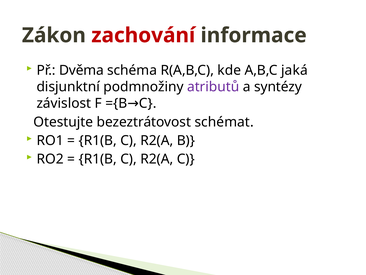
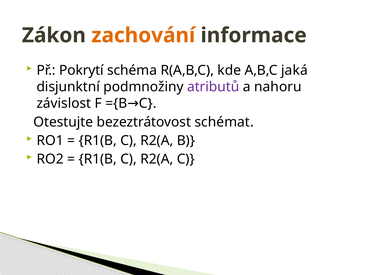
zachování colour: red -> orange (143, 35)
Dvěma: Dvěma -> Pokrytí (81, 70)
syntézy: syntézy -> nahoru (278, 87)
